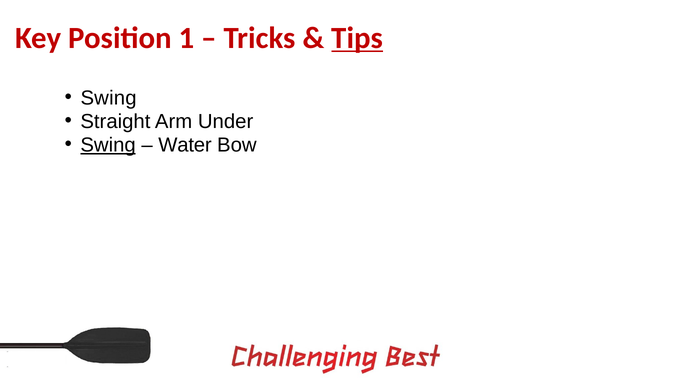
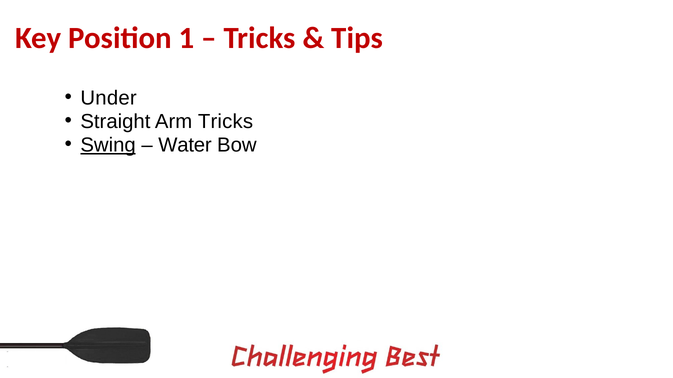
Tips underline: present -> none (357, 38)
Swing: Swing -> Under (109, 98)
Arm Under: Under -> Tricks (226, 122)
